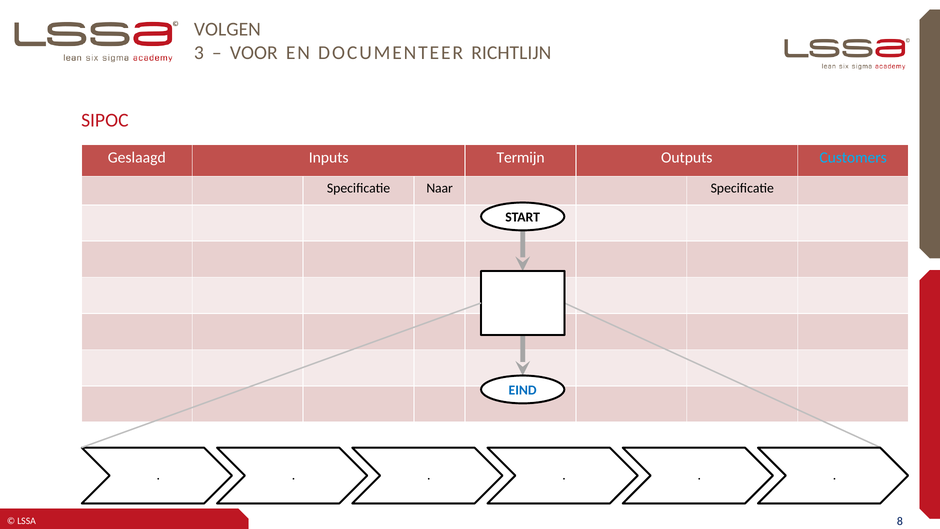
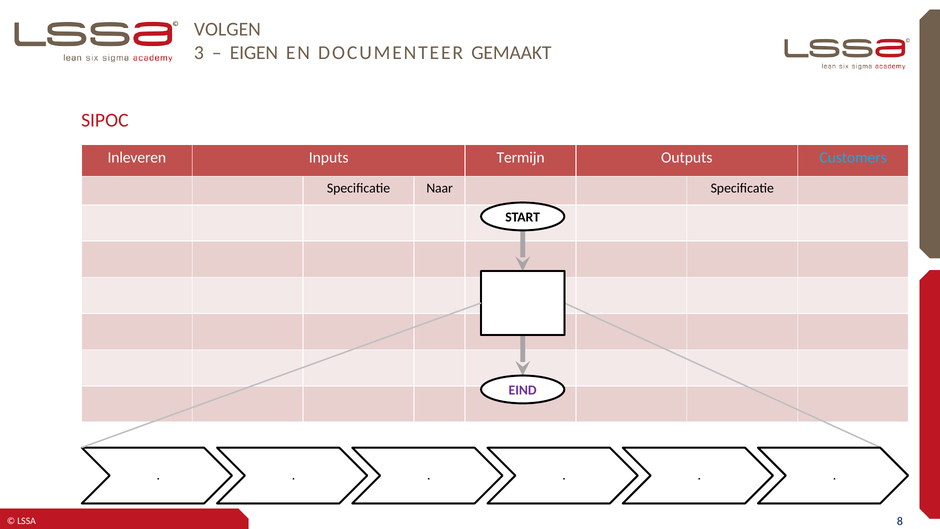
VOOR: VOOR -> EIGEN (254, 53)
RICHTLIJN: RICHTLIJN -> GEMAAKT (511, 53)
Geslaagd: Geslaagd -> Inleveren (137, 158)
EIND colour: blue -> purple (523, 390)
